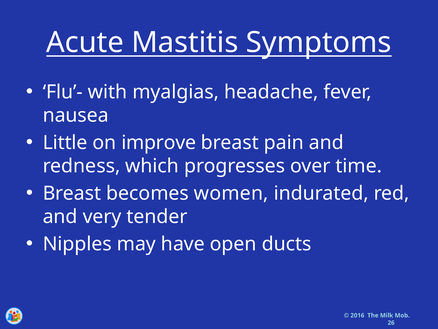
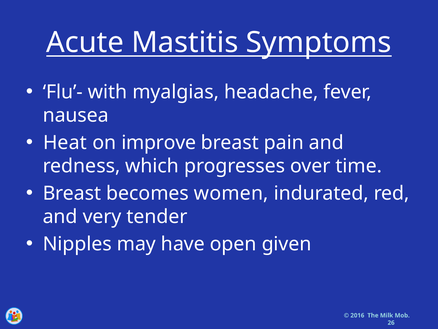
Little: Little -> Heat (65, 143)
ducts: ducts -> given (287, 244)
